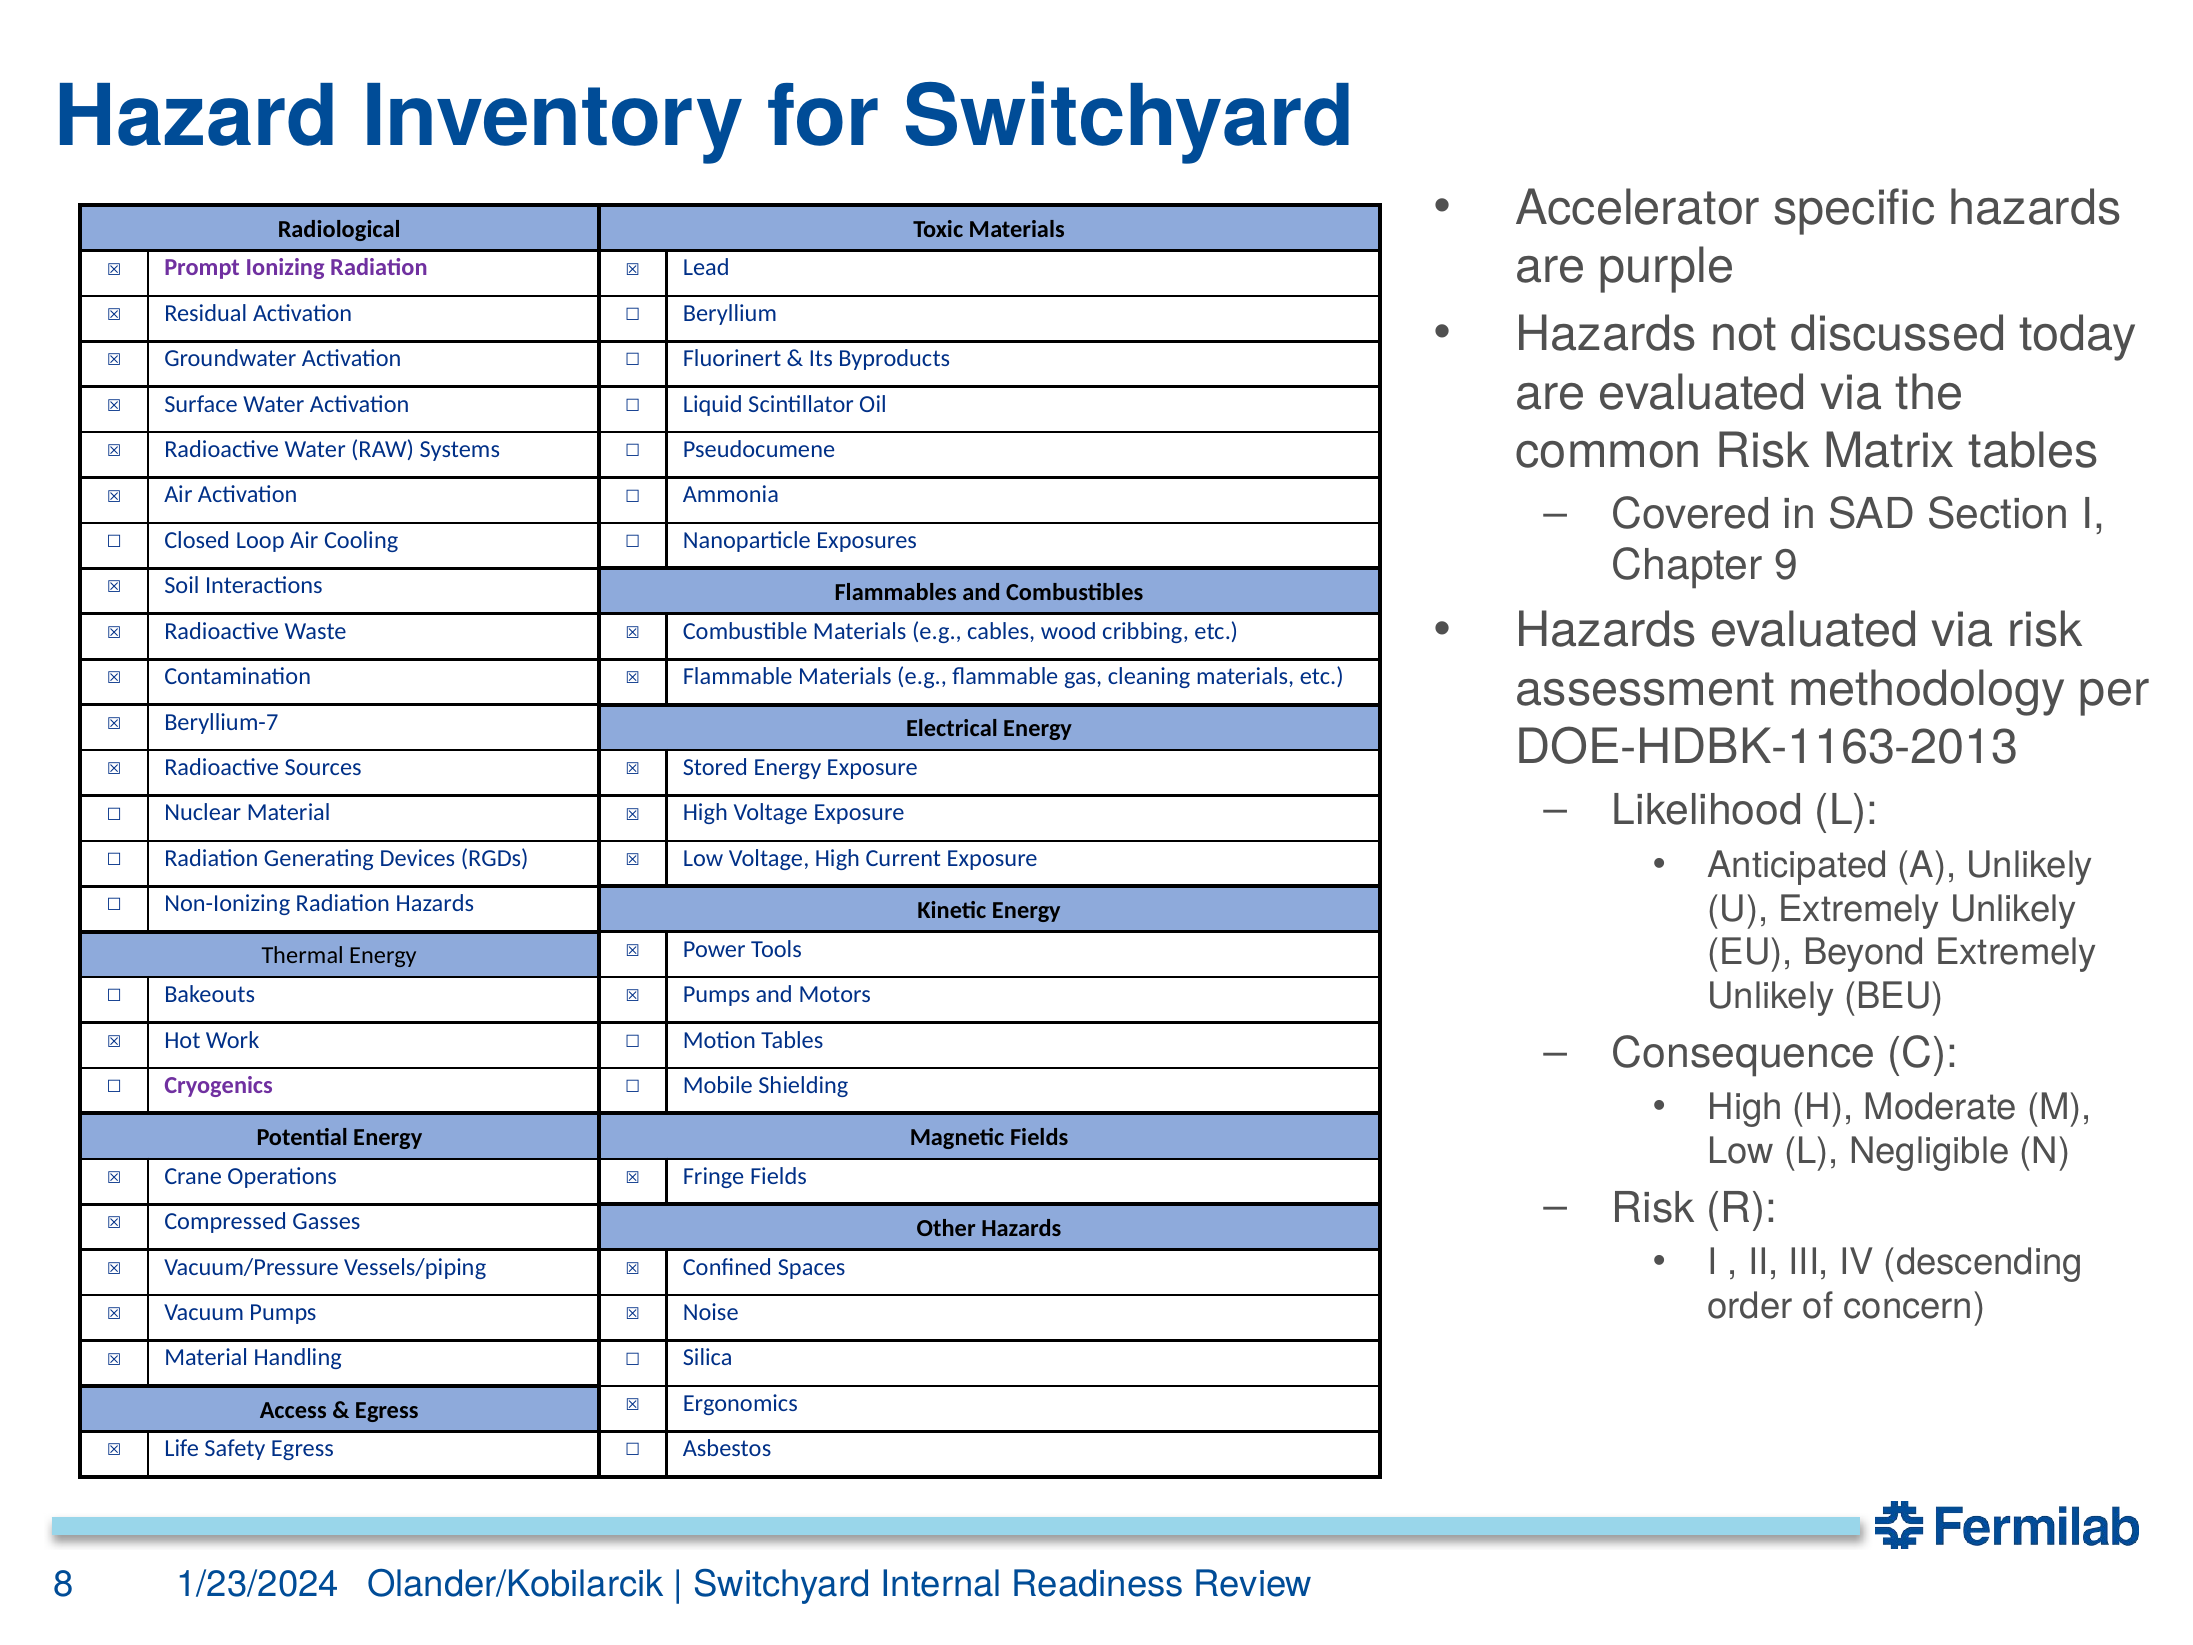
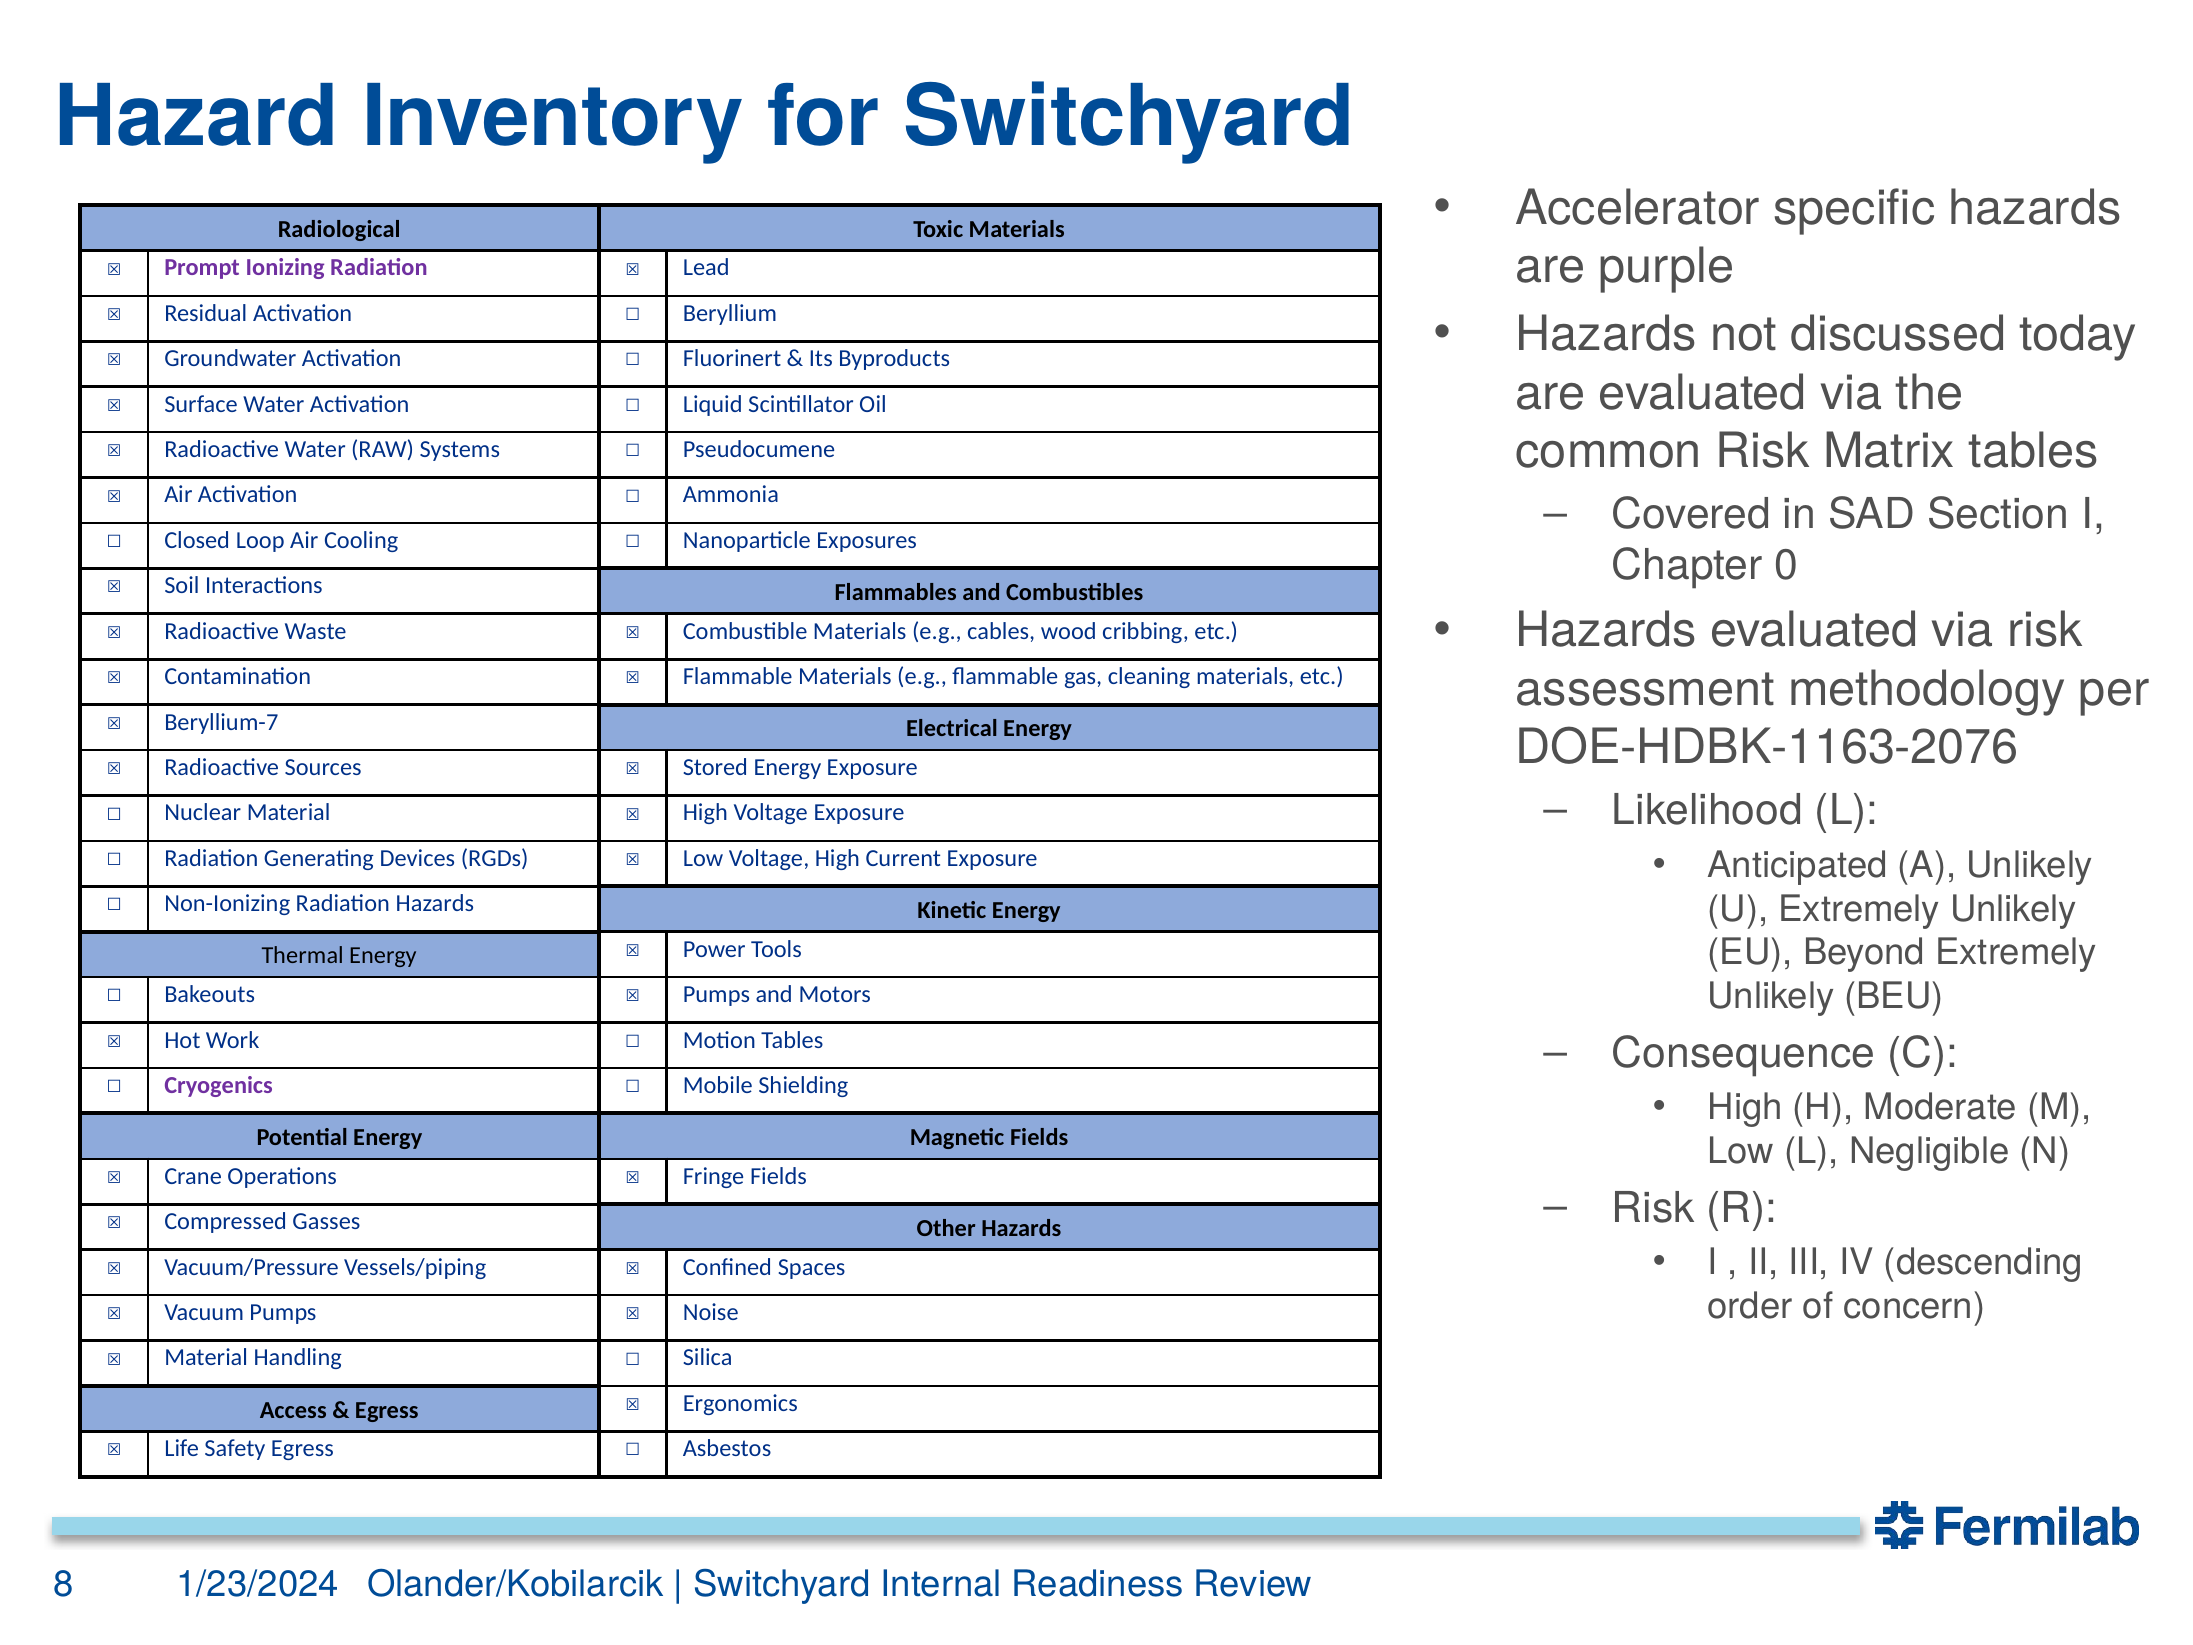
9: 9 -> 0 (1787, 566)
DOE-HDBK-1163-2013: DOE-HDBK-1163-2013 -> DOE-HDBK-1163-2076 (1767, 748)
